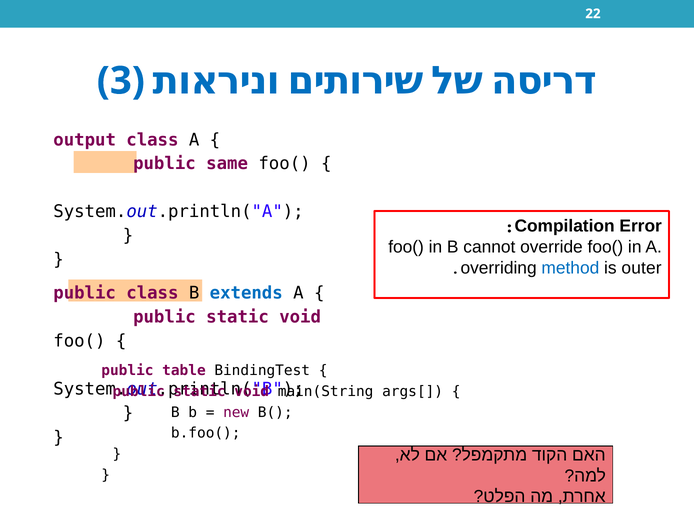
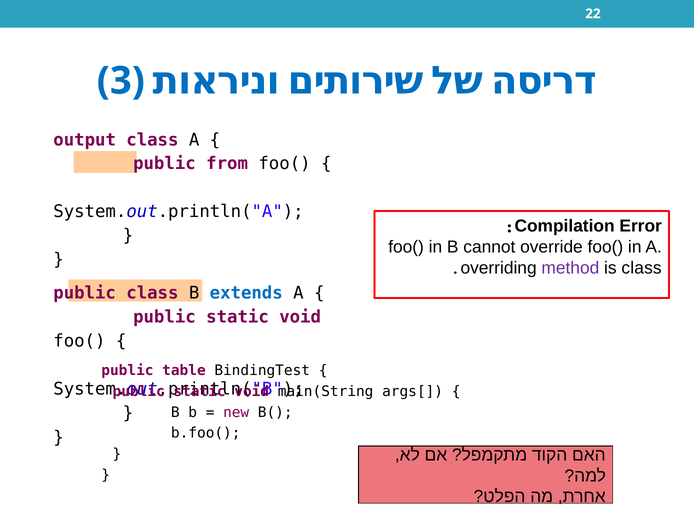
same: same -> from (227, 164)
method colour: blue -> purple (570, 268)
is outer: outer -> class (642, 268)
